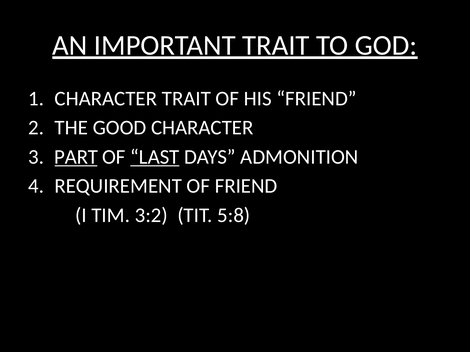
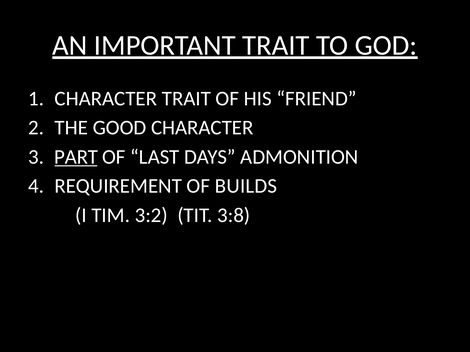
LAST underline: present -> none (155, 157)
OF FRIEND: FRIEND -> BUILDS (246, 186)
5:8: 5:8 -> 3:8 (234, 216)
